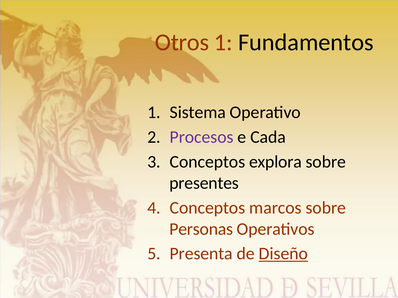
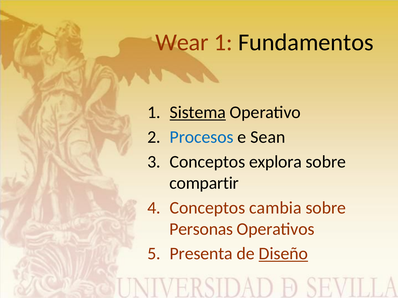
Otros: Otros -> Wear (182, 42)
Sistema underline: none -> present (198, 113)
Procesos colour: purple -> blue (202, 137)
Cada: Cada -> Sean (268, 137)
presentes: presentes -> compartir (204, 183)
marcos: marcos -> cambia (275, 208)
